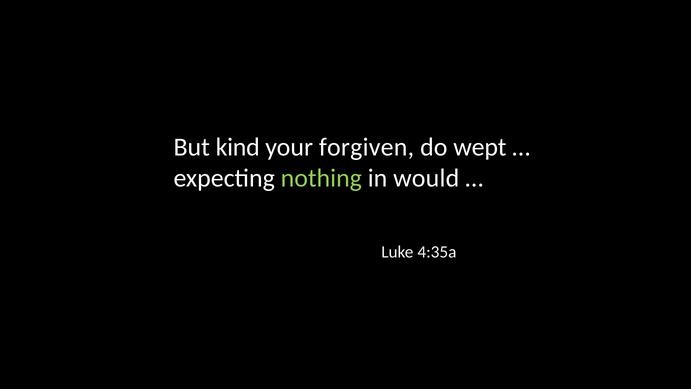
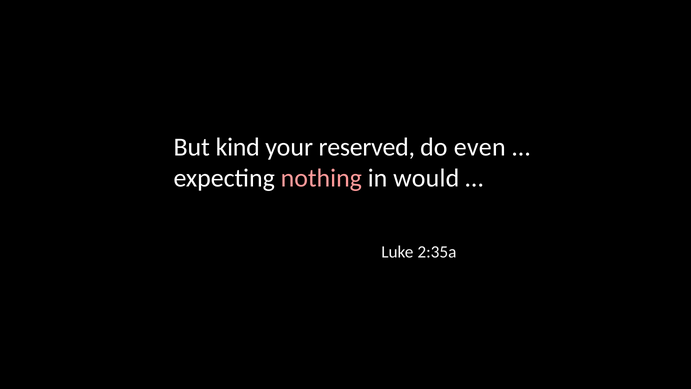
forgiven: forgiven -> reserved (367, 147)
wept: wept -> even (480, 147)
nothing colour: light green -> pink (321, 178)
4:35a: 4:35a -> 2:35a (437, 252)
